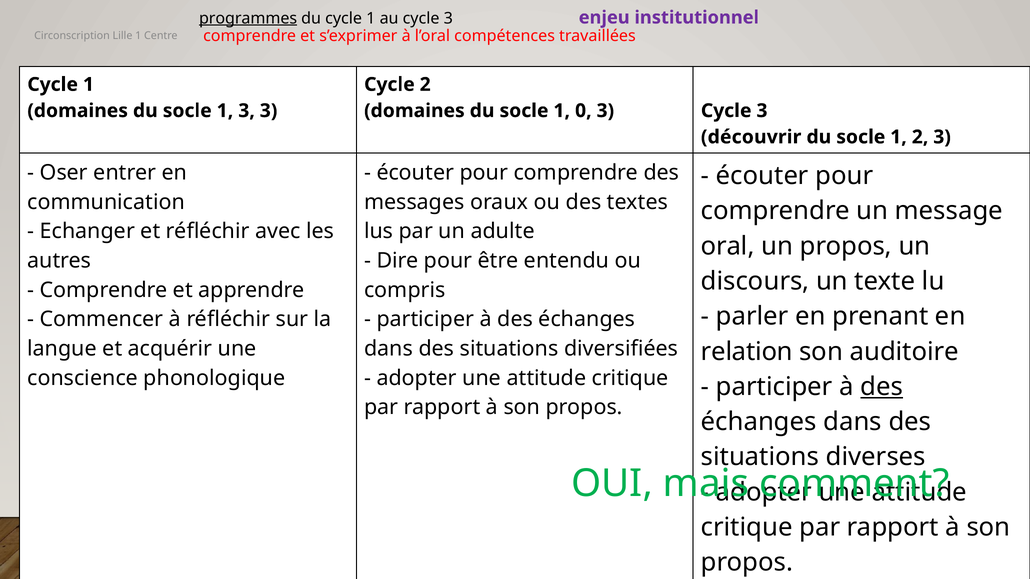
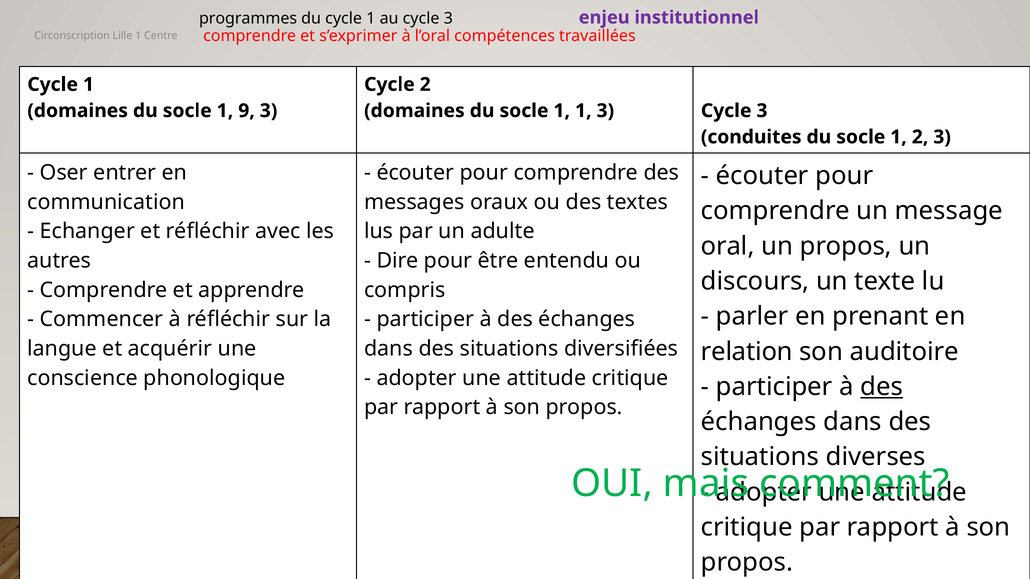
programmes underline: present -> none (248, 18)
1 3: 3 -> 9 (247, 111)
1 0: 0 -> 1 (583, 111)
découvrir: découvrir -> conduites (751, 137)
